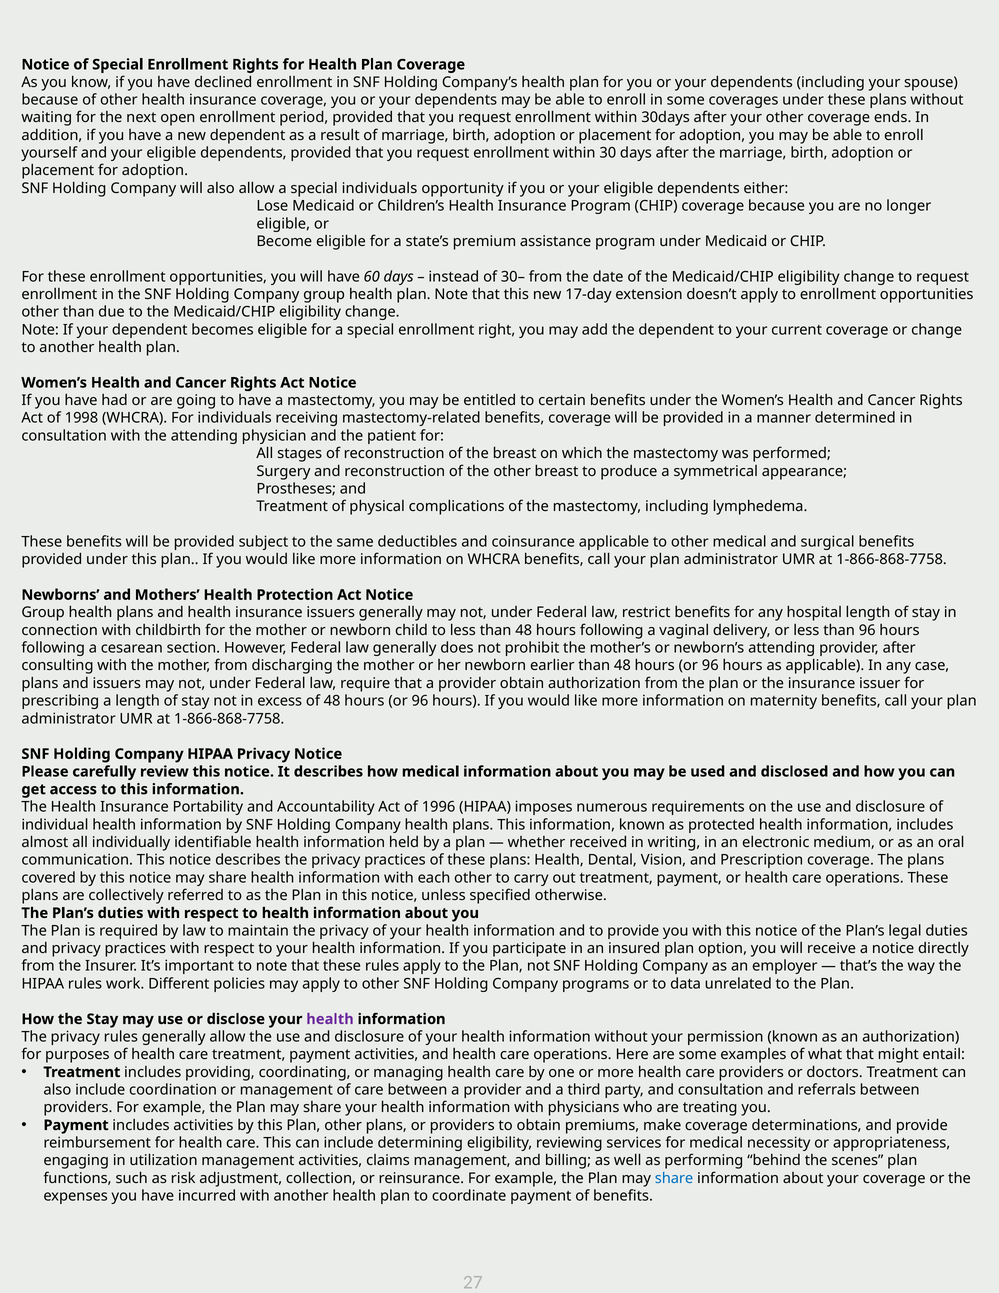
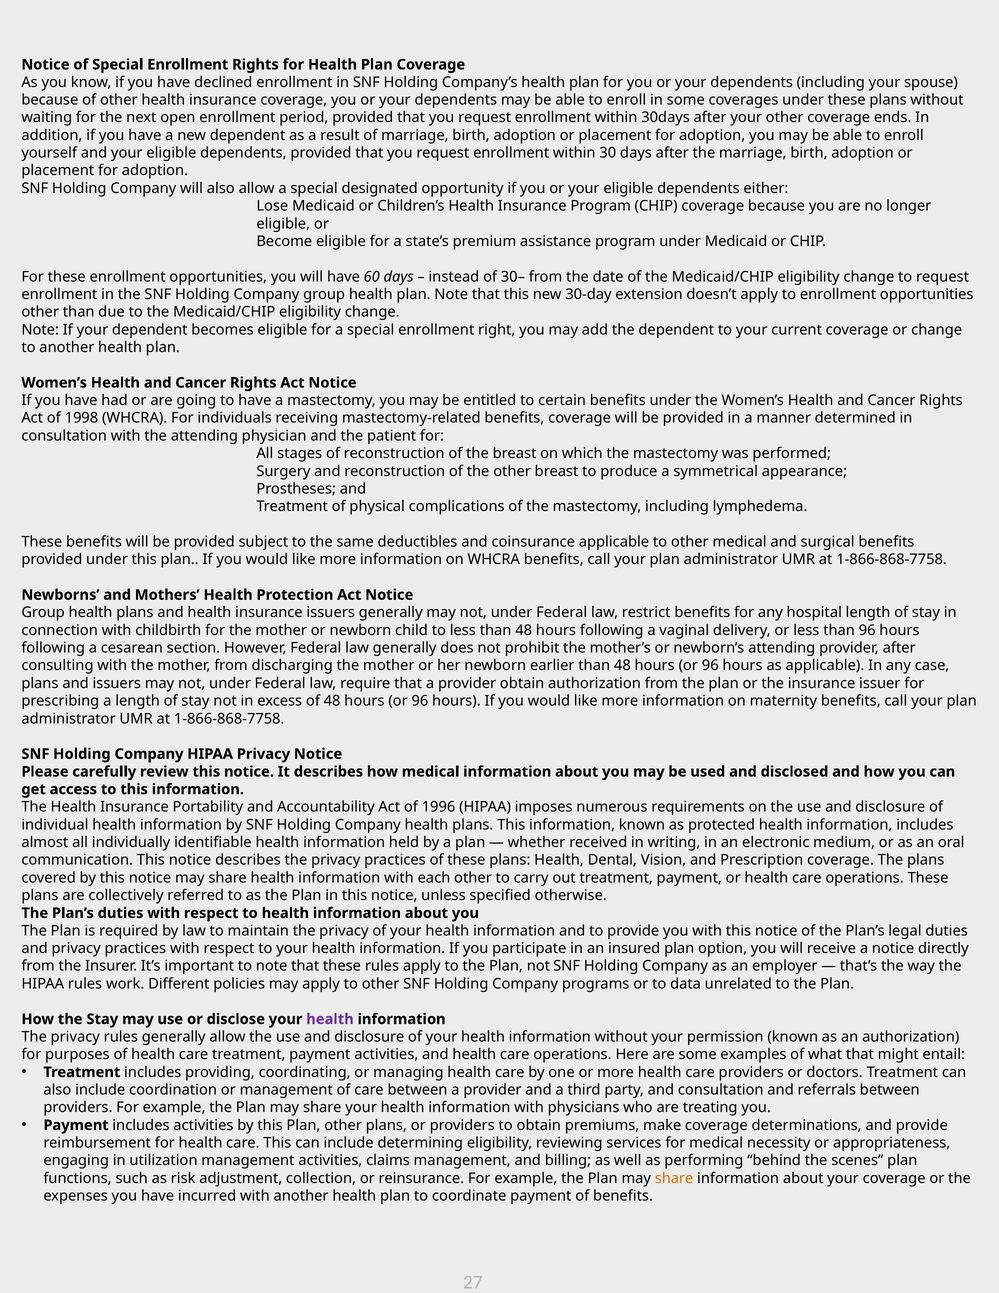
special individuals: individuals -> designated (380, 188)
17-day: 17-day -> 30-day (588, 294)
share colour: blue -> orange (674, 1178)
